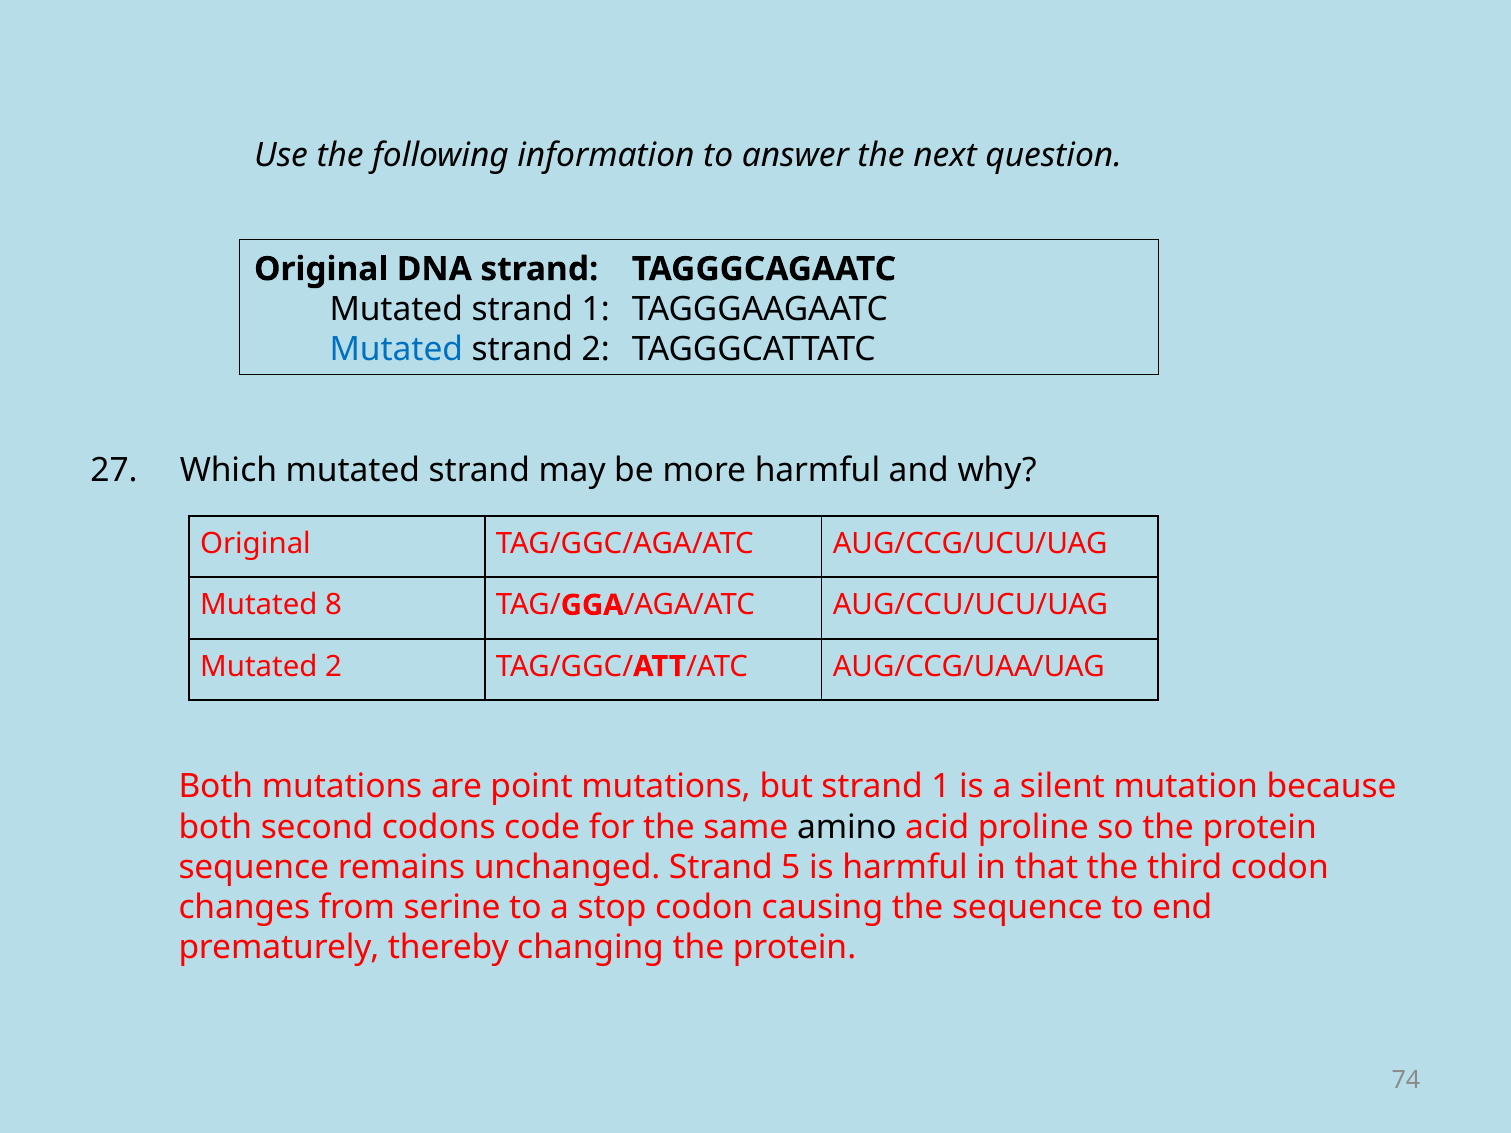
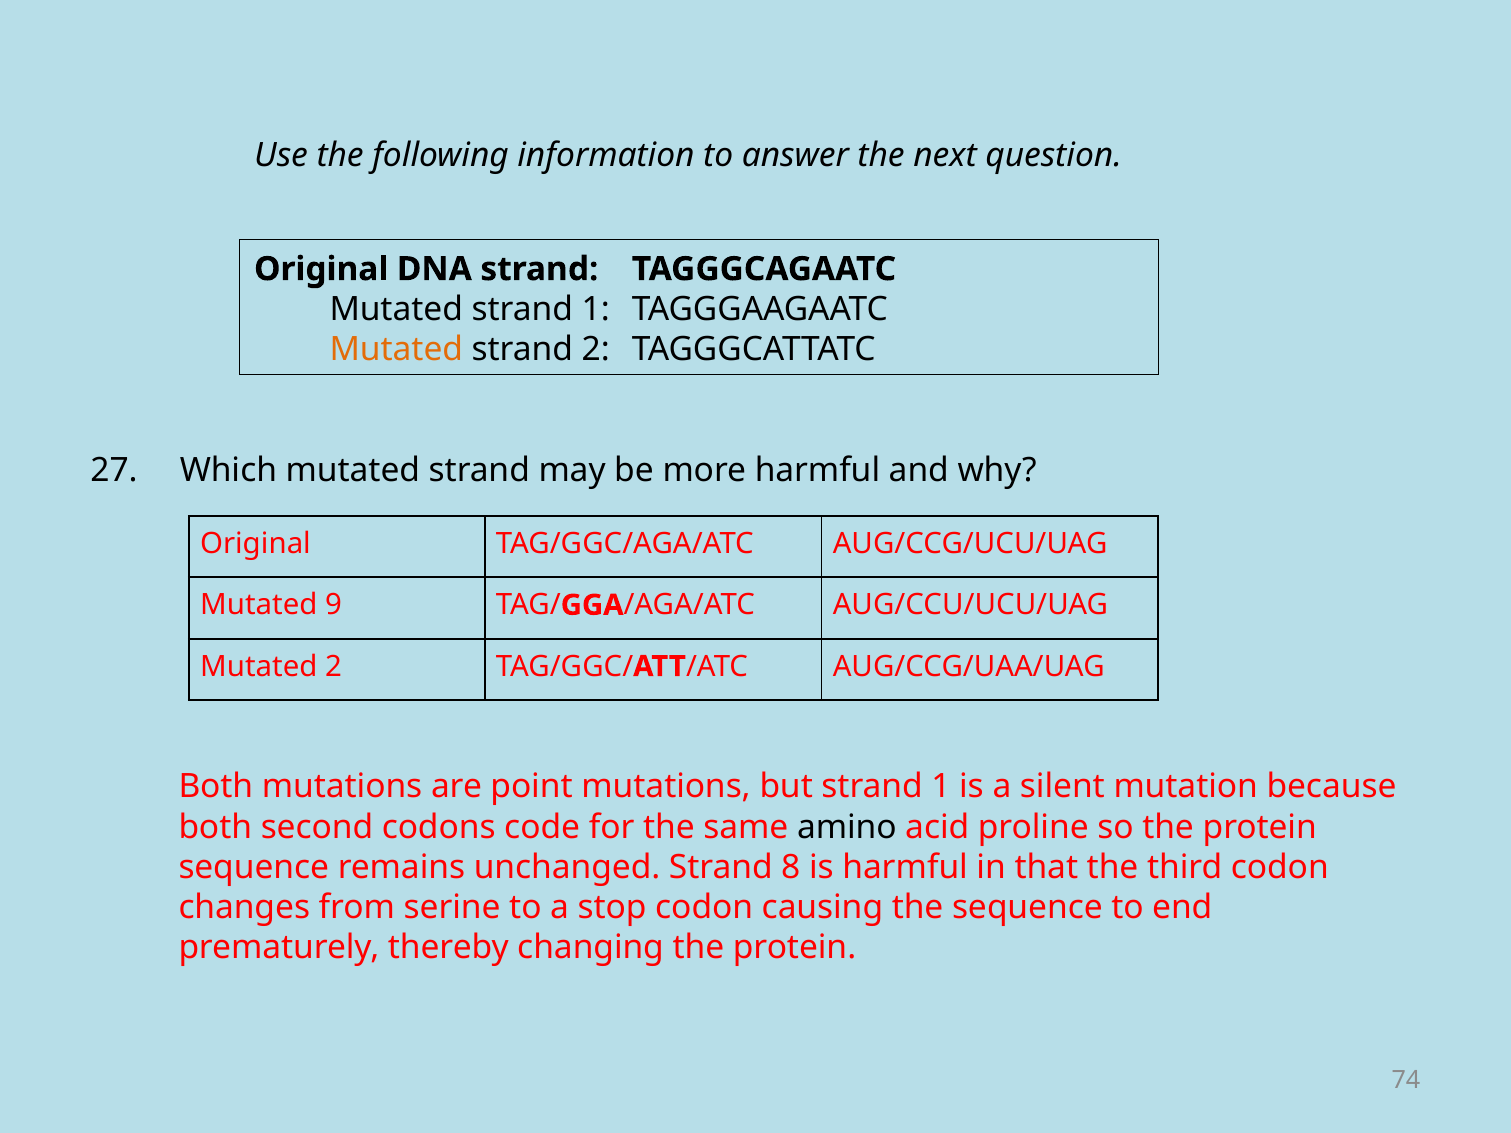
Mutated colour: blue -> orange (396, 350)
8: 8 -> 9 (333, 605)
5: 5 -> 8 (791, 867)
